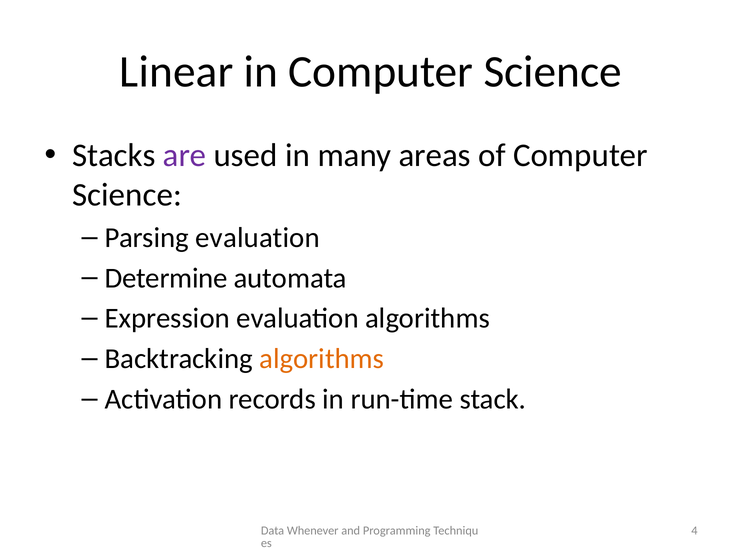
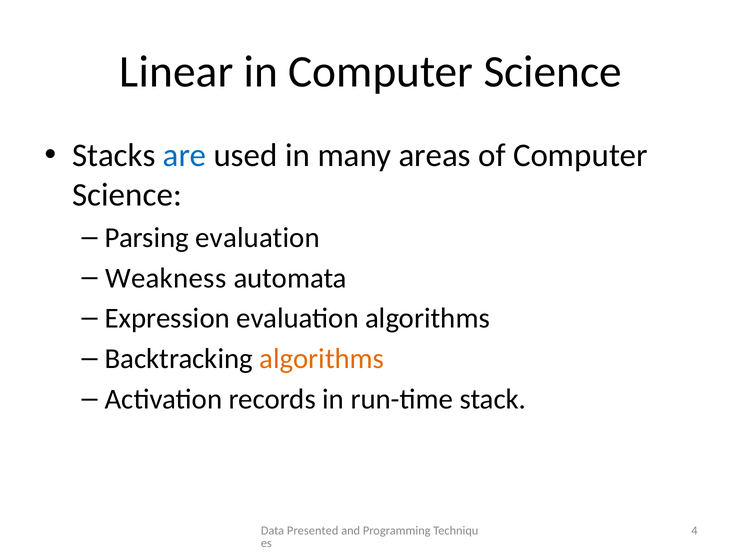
are colour: purple -> blue (185, 156)
Determine: Determine -> Weakness (166, 278)
Whenever: Whenever -> Presented (313, 531)
